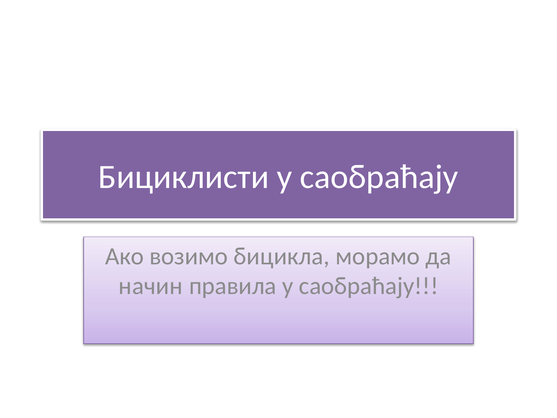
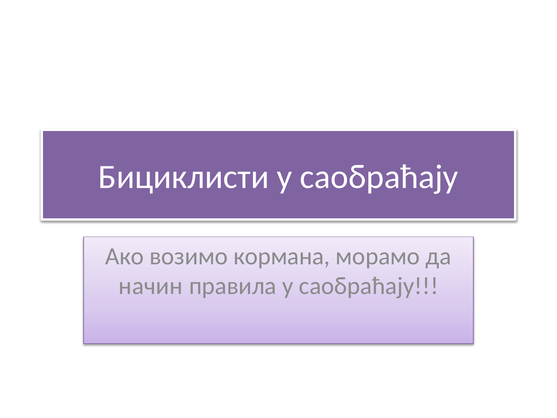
бицикла: бицикла -> кормана (282, 256)
